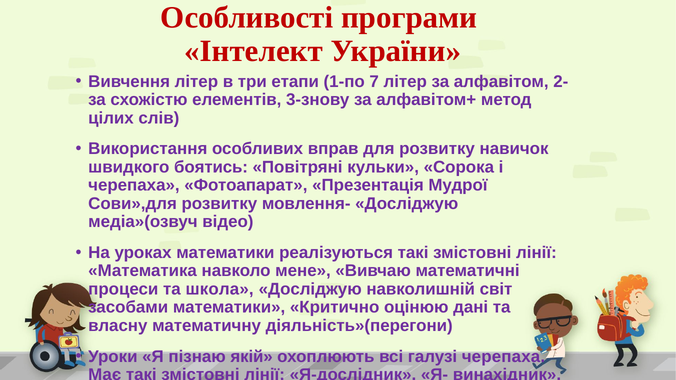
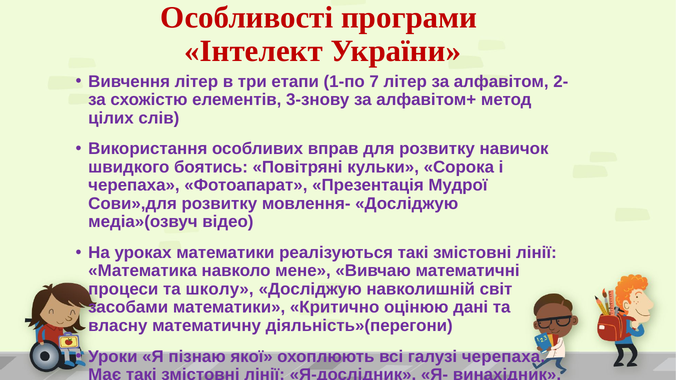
школа: школа -> школу (220, 289)
якій: якій -> якої (252, 357)
